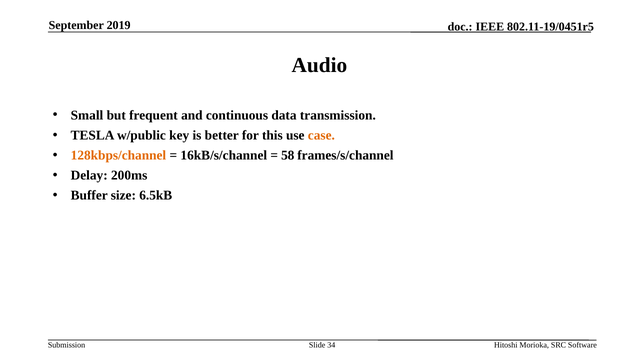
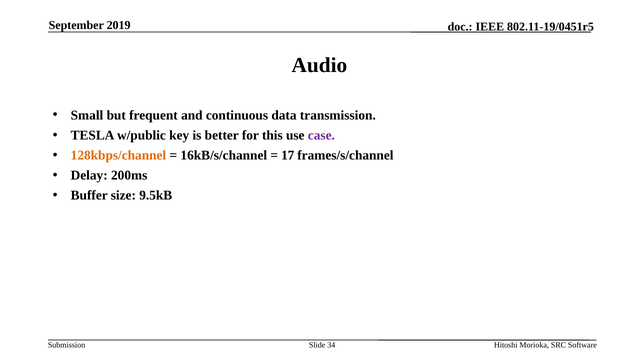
case colour: orange -> purple (321, 135)
58: 58 -> 17 (288, 155)
6.5kB: 6.5kB -> 9.5kB (156, 195)
